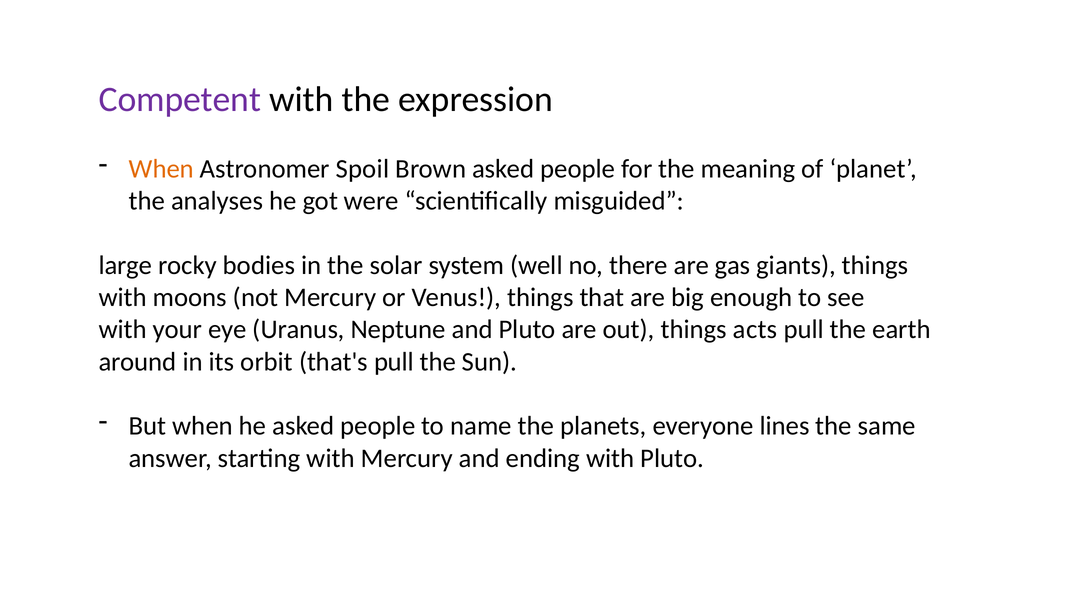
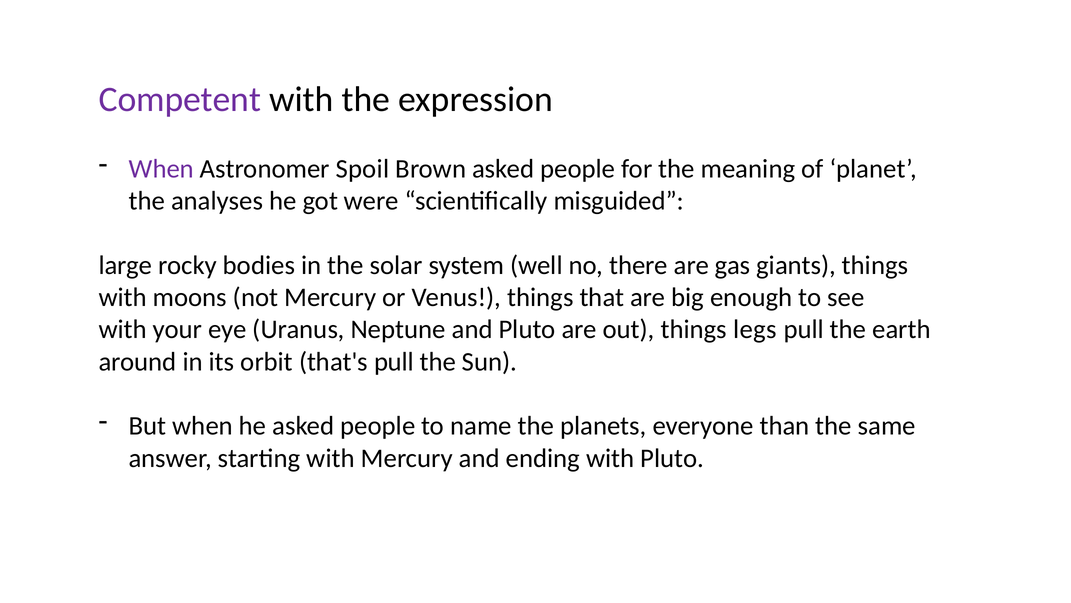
When colour: orange -> purple (161, 169)
acts: acts -> legs (755, 329)
lines: lines -> than (785, 426)
